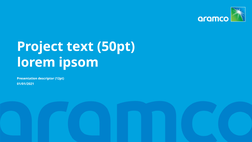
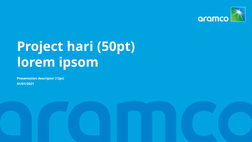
text: text -> hari (80, 46)
